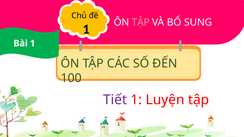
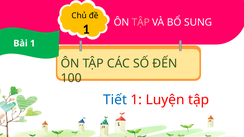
Tiết colour: purple -> blue (115, 100)
